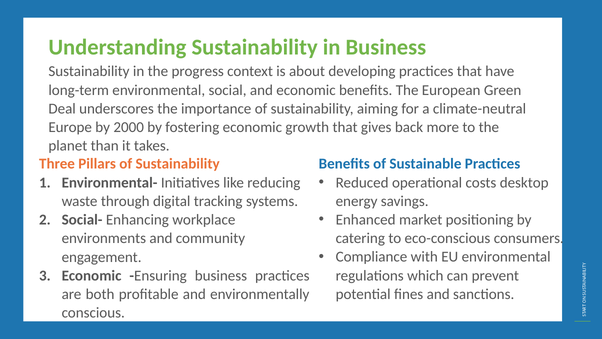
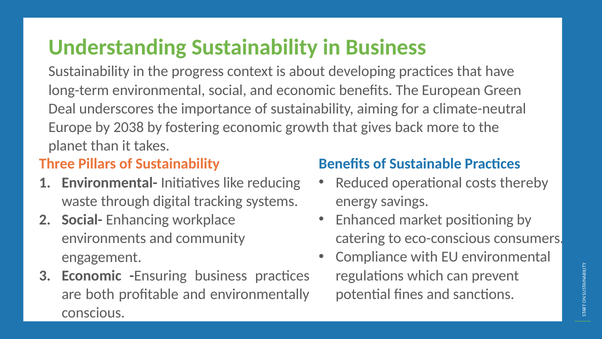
2000: 2000 -> 2038 (129, 127)
desktop: desktop -> thereby (524, 182)
